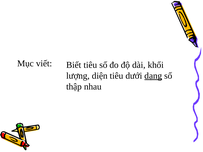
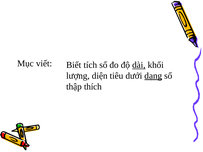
Biết tiêu: tiêu -> tích (90, 65)
dài underline: none -> present (139, 65)
nhau: nhau -> thích (93, 87)
